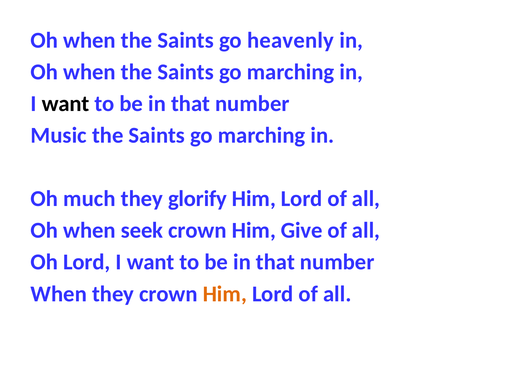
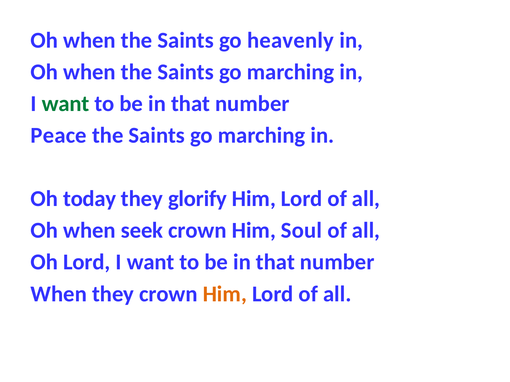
want colour: black -> green (66, 104)
Music: Music -> Peace (59, 136)
much: much -> today (90, 199)
Give: Give -> Soul (302, 231)
